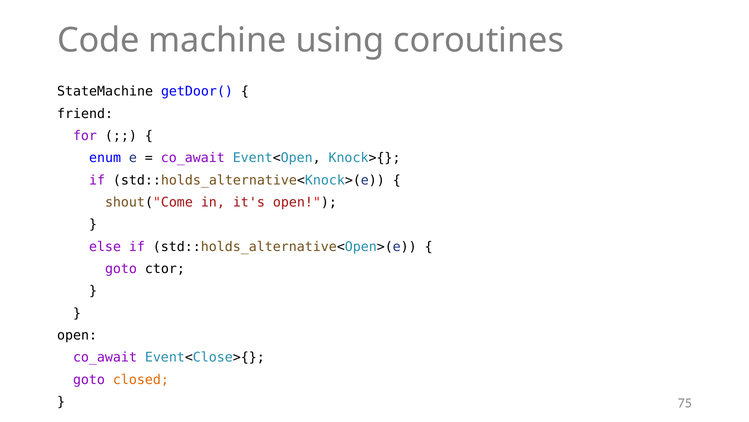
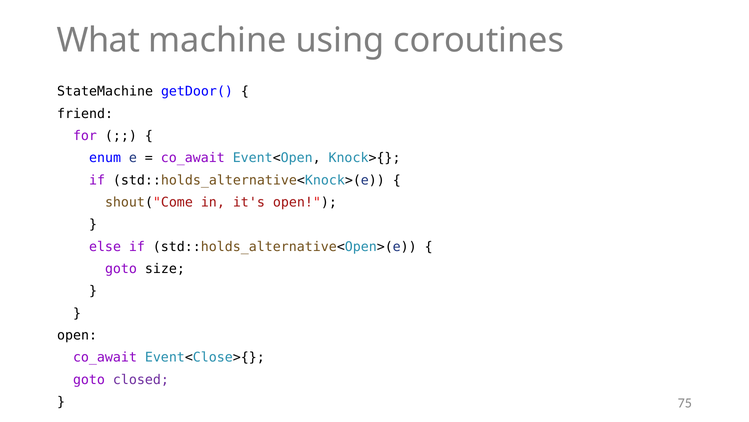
Code: Code -> What (98, 40)
ctor: ctor -> size (165, 268)
closed colour: orange -> purple (141, 379)
